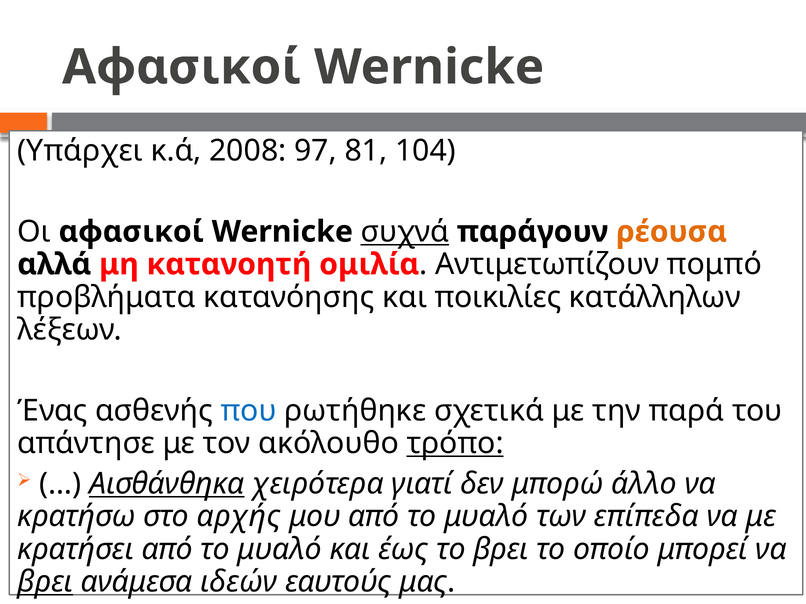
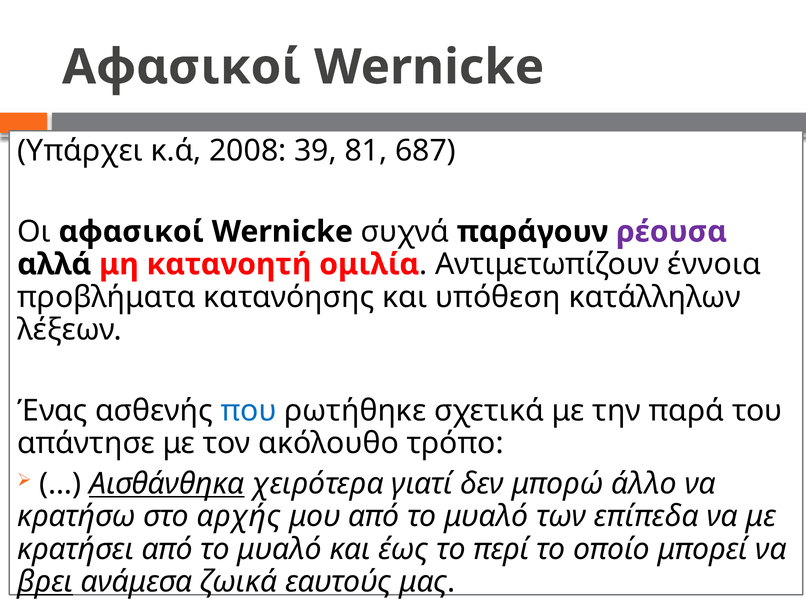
97: 97 -> 39 (315, 151)
104: 104 -> 687 (426, 151)
συχνά underline: present -> none (405, 232)
ρέουσα colour: orange -> purple (672, 232)
πομπό: πομπό -> έννοια (714, 265)
ποικιλίες: ποικιλίες -> υπόθεση (498, 297)
τρόπο underline: present -> none (455, 444)
το βρει: βρει -> περί (501, 550)
ιδεών: ιδεών -> ζωικά (239, 582)
